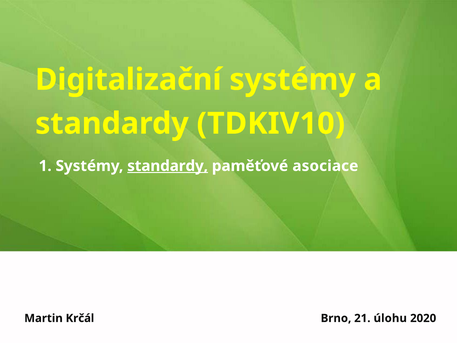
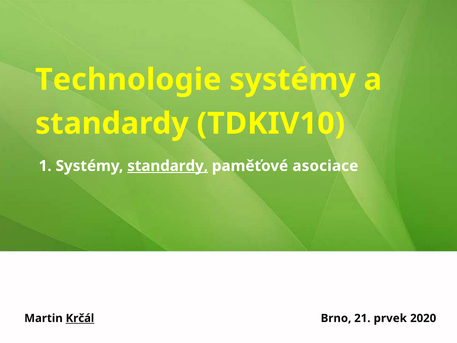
Digitalizační: Digitalizační -> Technologie (128, 80)
Krčál underline: none -> present (80, 318)
úlohu: úlohu -> prvek (390, 318)
